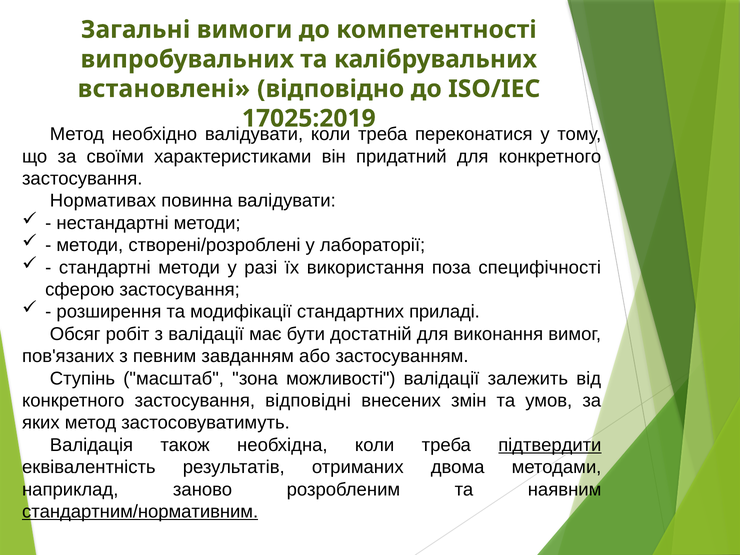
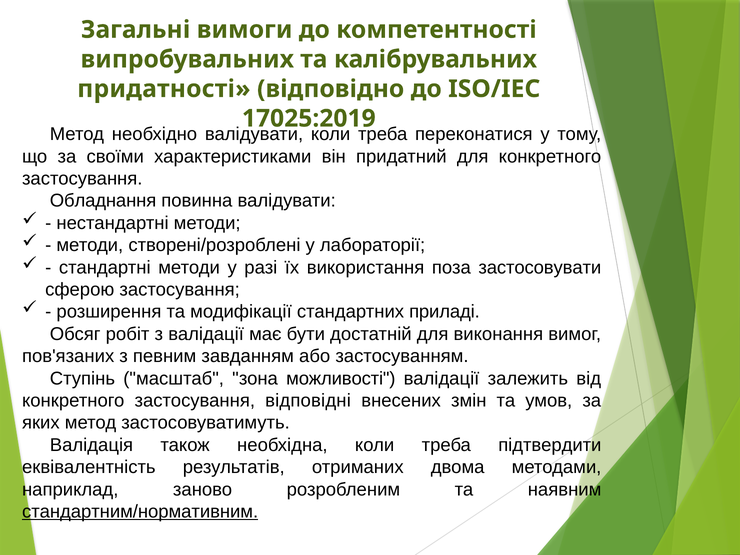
встановлені: встановлені -> придатності (164, 89)
Нормативах: Нормативах -> Обладнання (103, 201)
специфічності: специфічності -> застосовувати (540, 267)
підтвердити underline: present -> none (550, 445)
